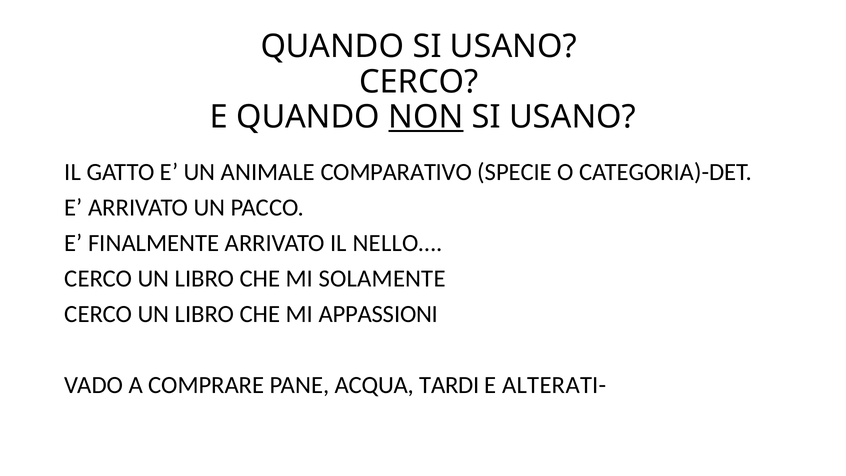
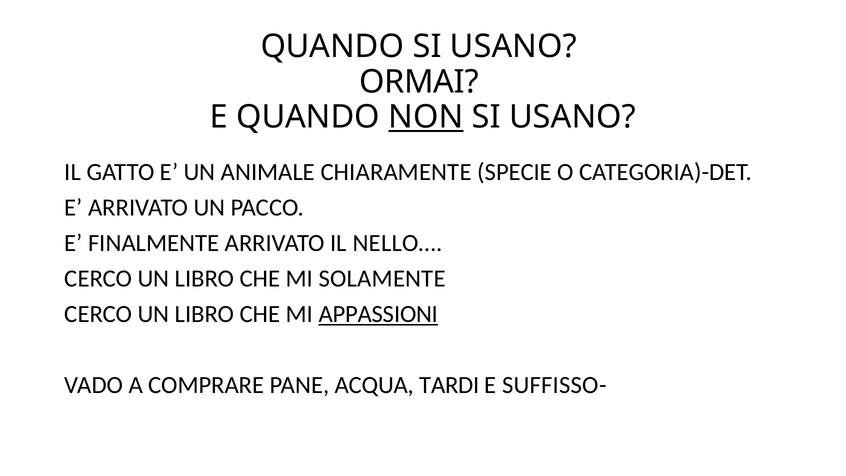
CERCO: CERCO -> ORMAI (419, 82)
COMPARATIVO: COMPARATIVO -> CHIARAMENTE (396, 172)
APPASSIONI underline: none -> present (378, 314)
ALTERATI-: ALTERATI- -> SUFFISSO- (554, 385)
